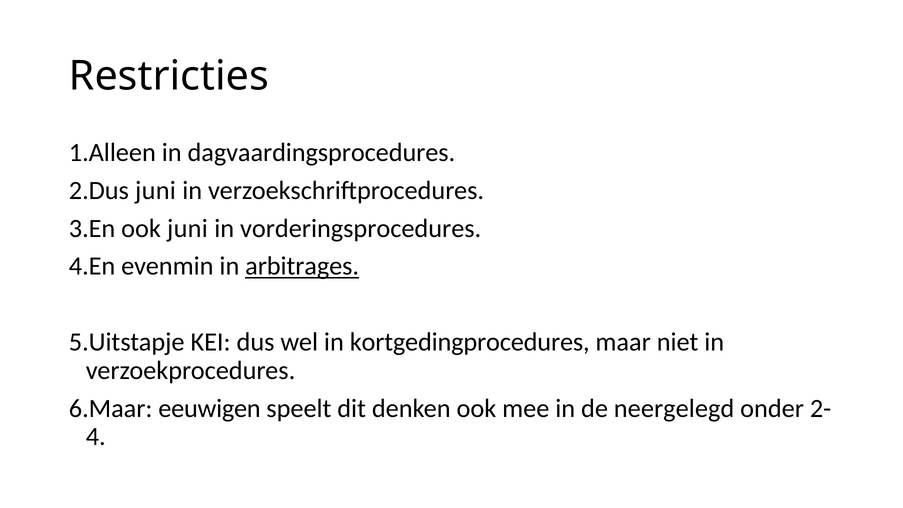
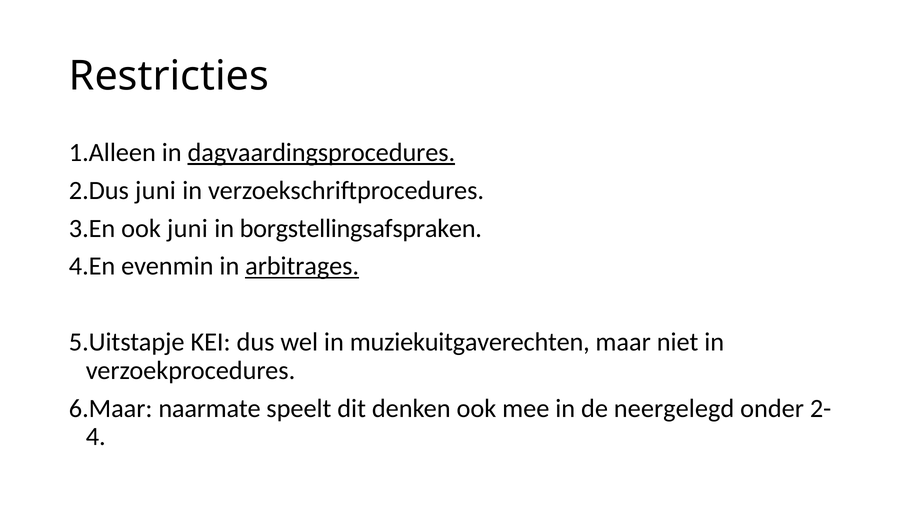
dagvaardingsprocedures underline: none -> present (321, 153)
vorderingsprocedures: vorderingsprocedures -> borgstellingsafspraken (361, 228)
kortgedingprocedures: kortgedingprocedures -> muziekuitgaverechten (470, 342)
eeuwigen: eeuwigen -> naarmate (210, 408)
